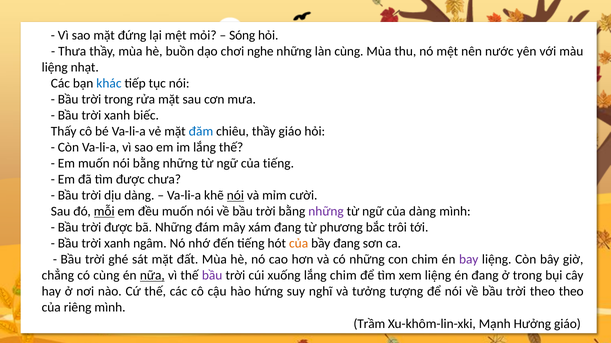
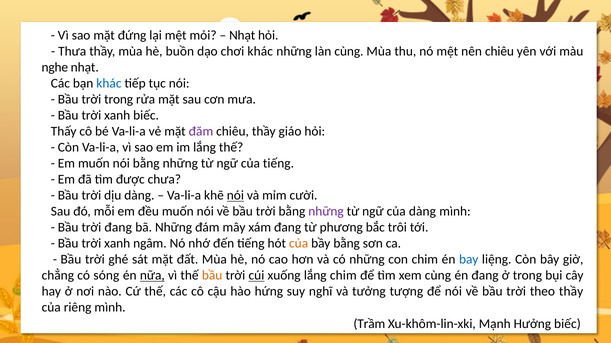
Sóng: Sóng -> Nhạt (242, 36)
chơi nghe: nghe -> khác (260, 52)
nên nước: nước -> chiêu (499, 52)
liệng: liệng -> nghe (55, 68)
đăm colour: blue -> purple (201, 132)
mỗi underline: present -> none (104, 212)
trời được: được -> đang (118, 228)
bầy đang: đang -> bằng (347, 244)
bay colour: purple -> blue (469, 260)
có cùng: cùng -> sóng (106, 276)
bầu colour: purple -> orange (212, 276)
cúi underline: none -> present (256, 276)
xem liệng: liệng -> cùng (438, 276)
theo theo: theo -> thầy (571, 292)
Hưởng giáo: giáo -> biếc (567, 324)
